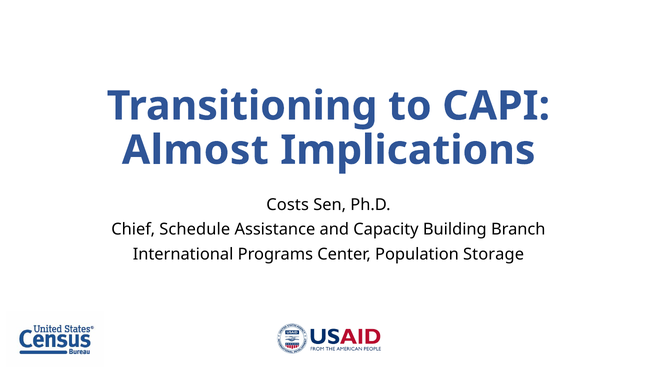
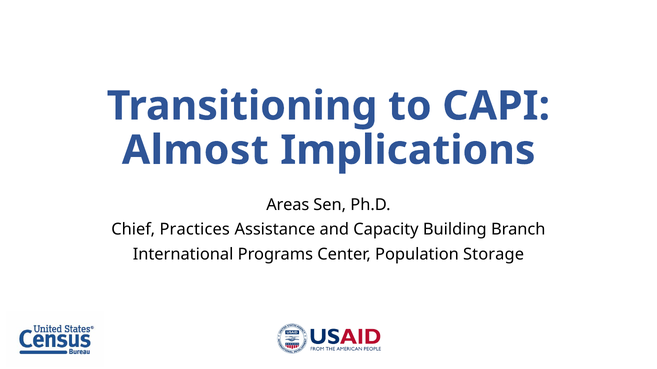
Costs: Costs -> Areas (288, 205)
Schedule: Schedule -> Practices (195, 230)
